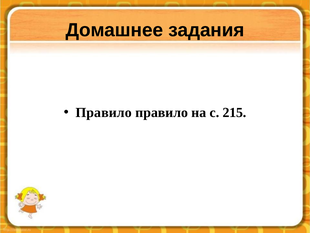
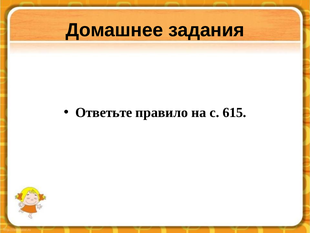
Правило: Правило -> Ответьте (104, 112)
215: 215 -> 615 (234, 112)
